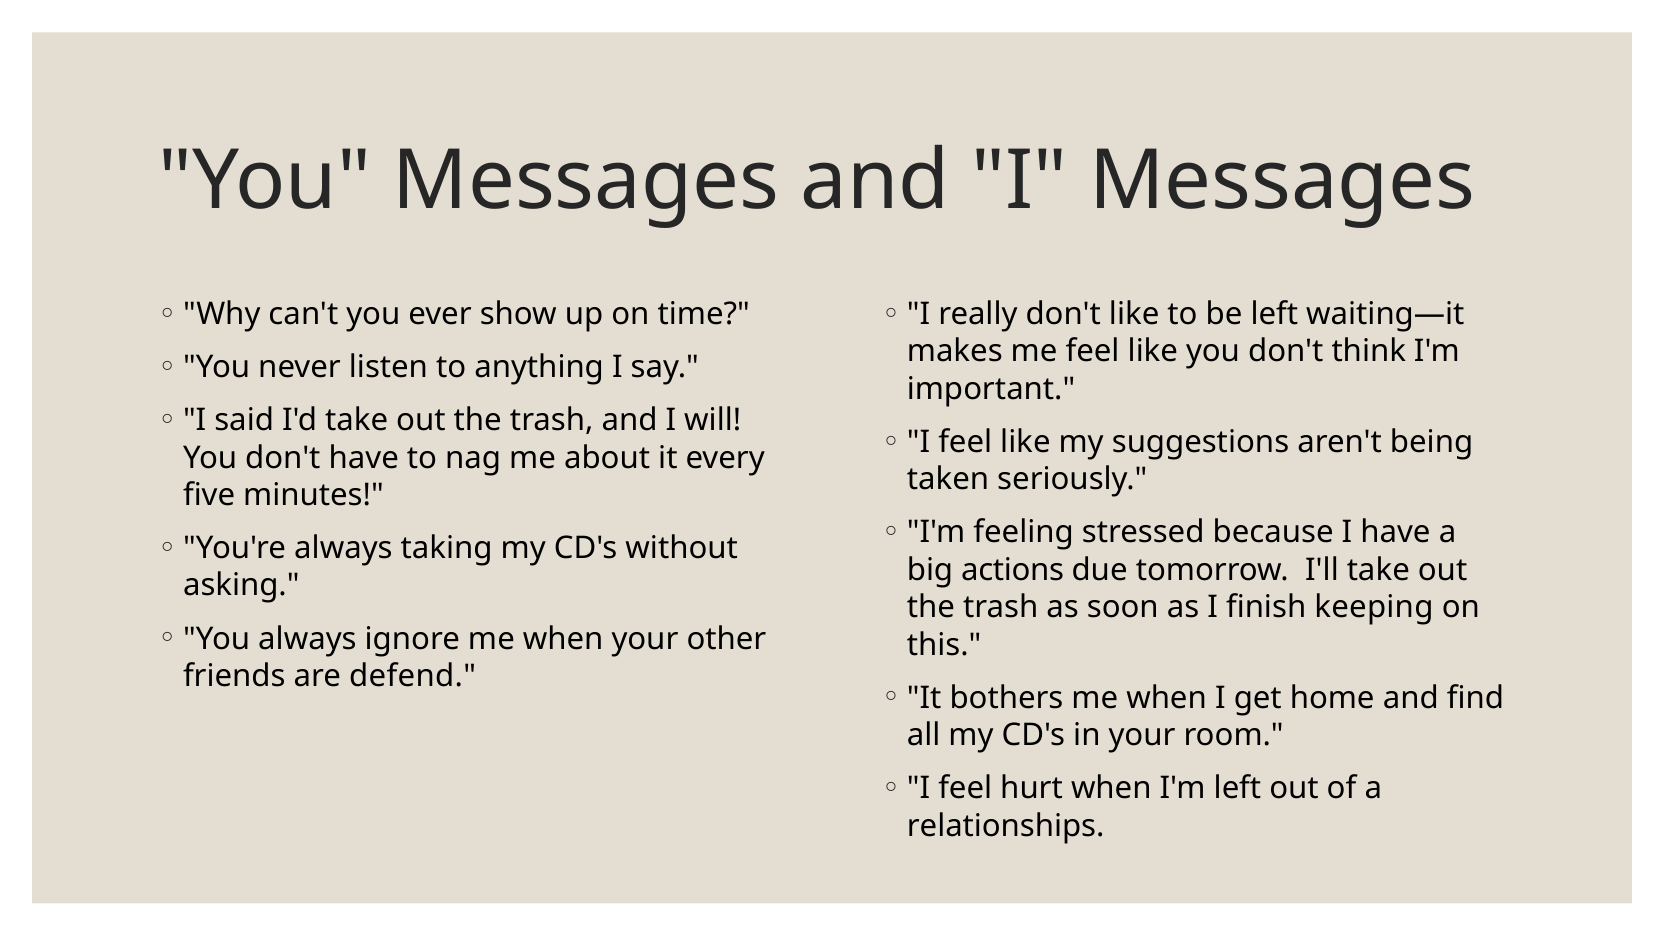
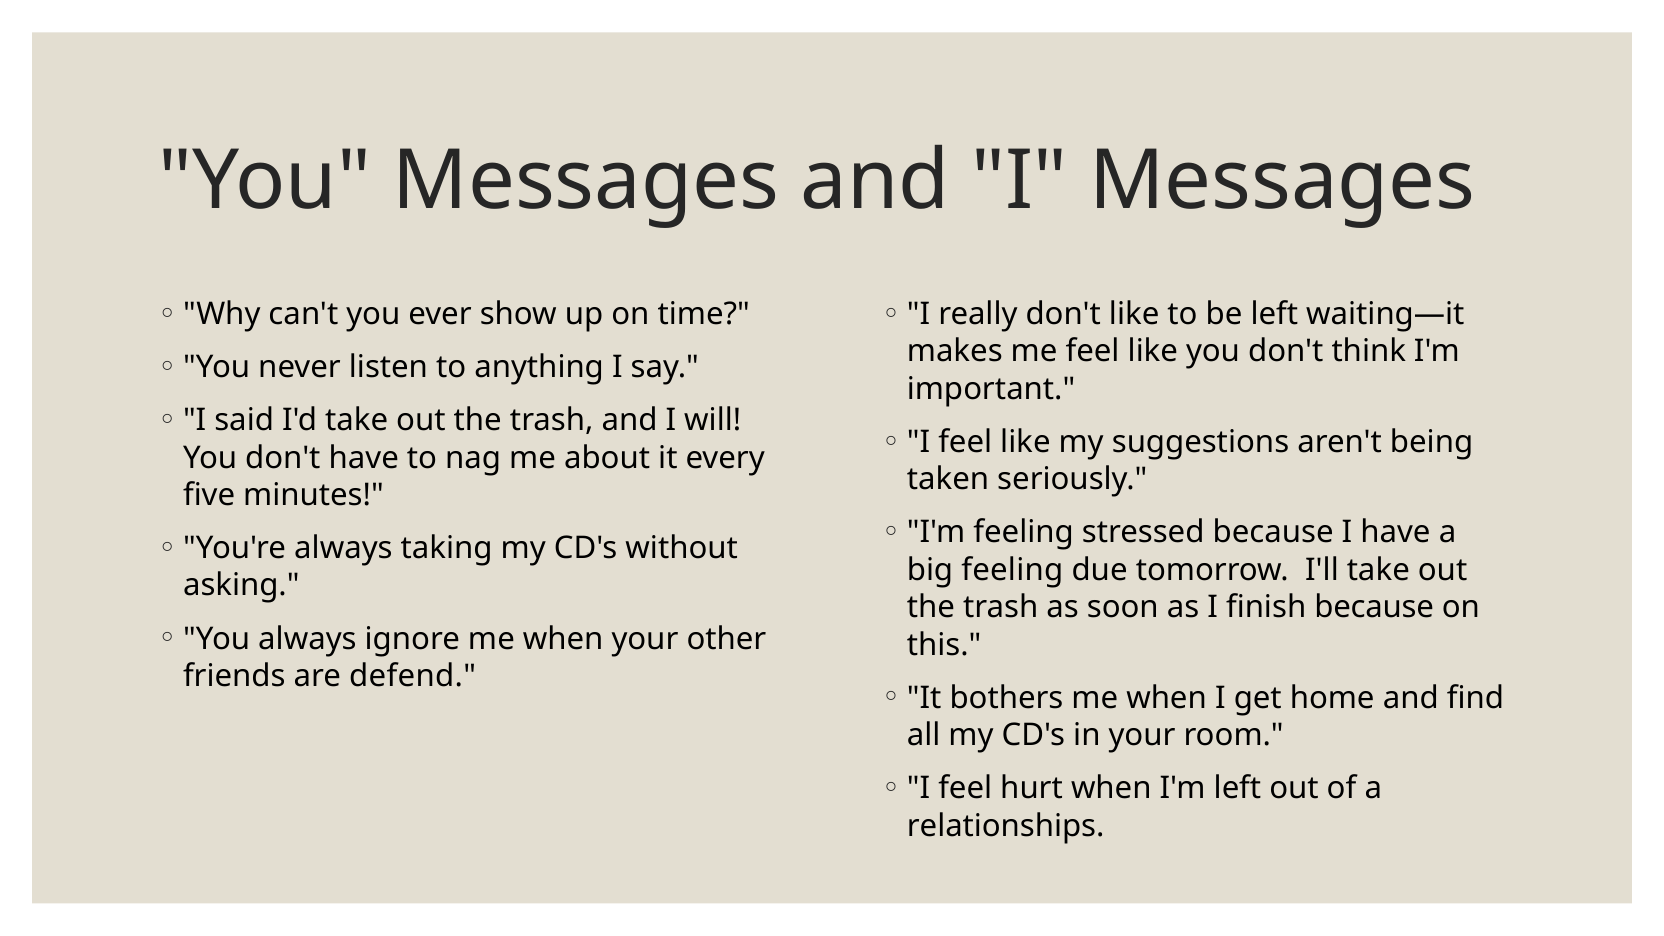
big actions: actions -> feeling (1012, 570)
finish keeping: keeping -> because (1374, 608)
